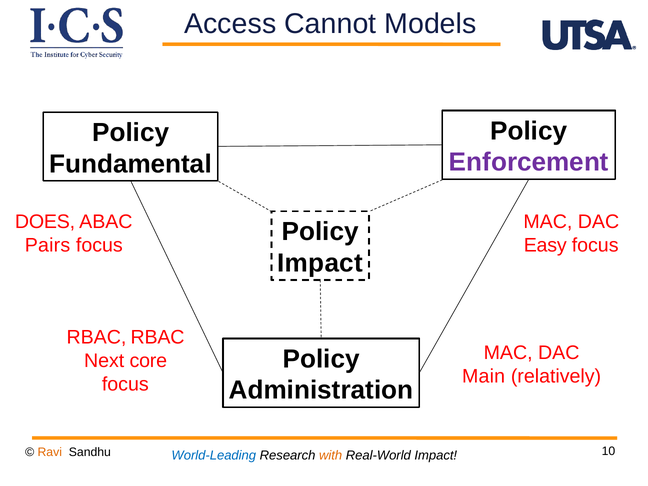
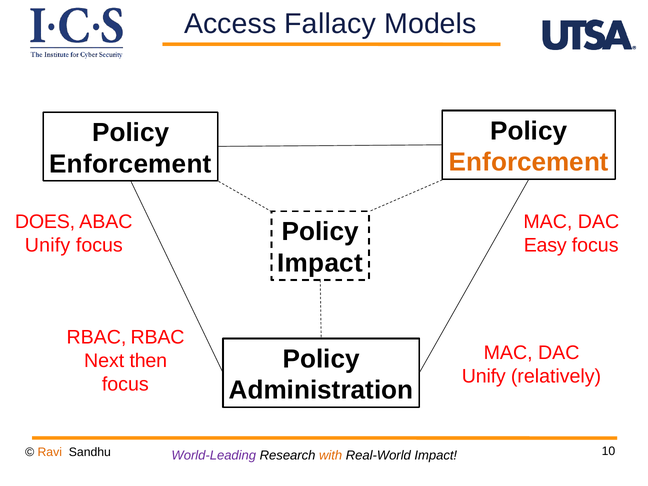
Cannot: Cannot -> Fallacy (330, 24)
Enforcement colour: purple -> orange (529, 162)
Fundamental: Fundamental -> Enforcement (130, 164)
Pairs: Pairs -> Unify (48, 245)
core: core -> then (148, 361)
Main: Main -> Unify (484, 376)
World-Leading colour: blue -> purple (214, 455)
